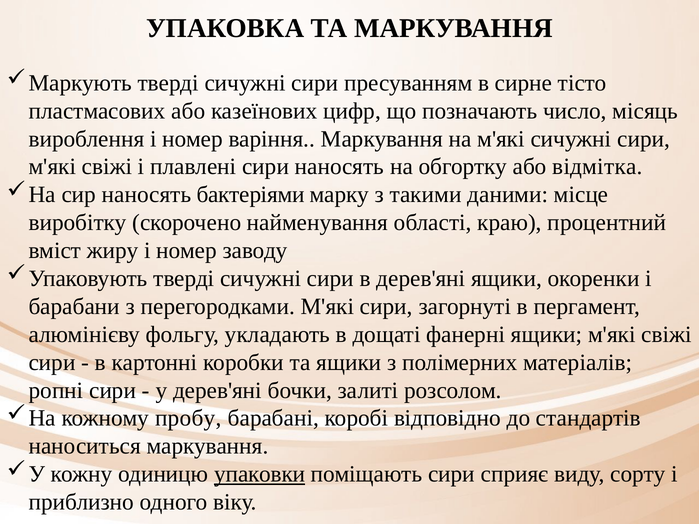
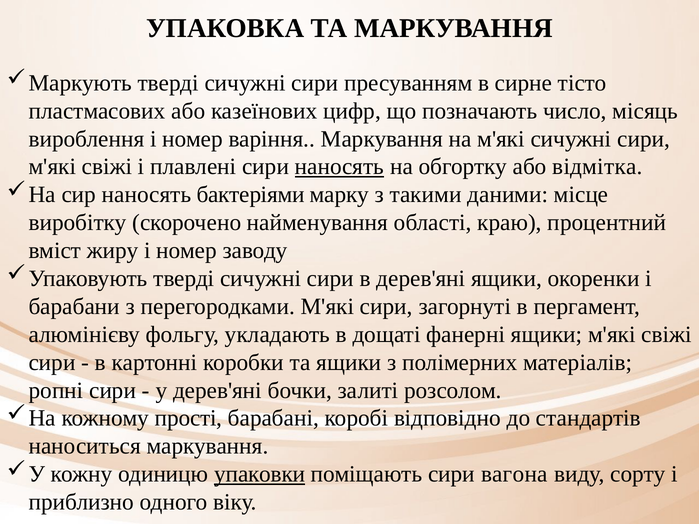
наносять underline: none -> present (339, 167)
пробу: пробу -> прості (189, 419)
сприяє: сприяє -> вагона (514, 474)
